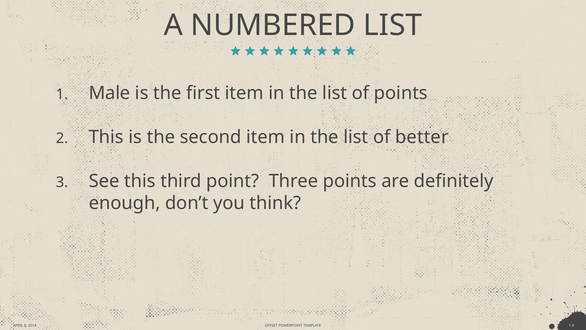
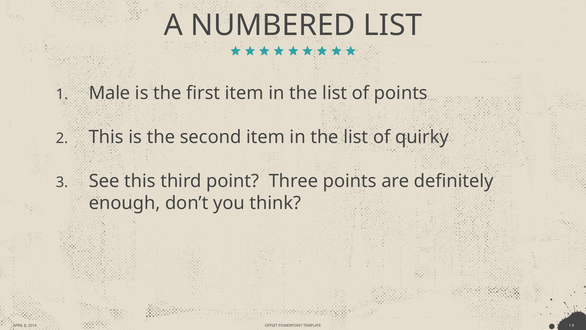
better: better -> quirky (422, 137)
